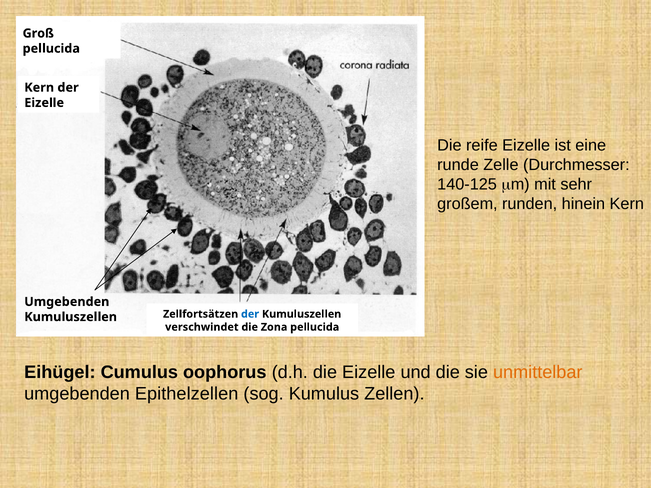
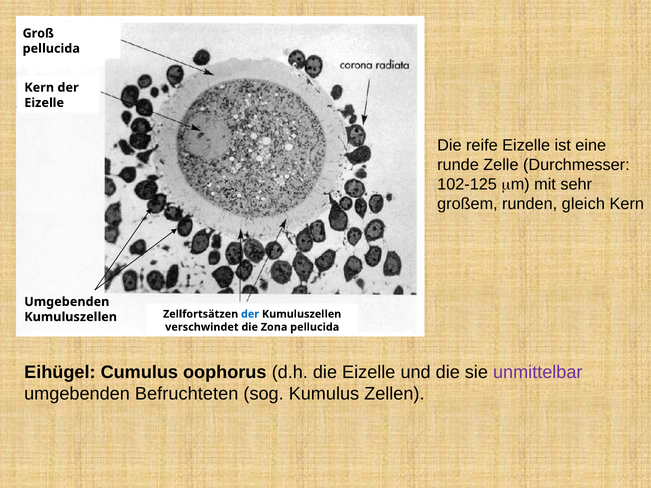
140-125: 140-125 -> 102-125 (467, 184)
hinein: hinein -> gleich (583, 204)
unmittelbar colour: orange -> purple (538, 372)
Epithelzellen: Epithelzellen -> Befruchteten (187, 394)
